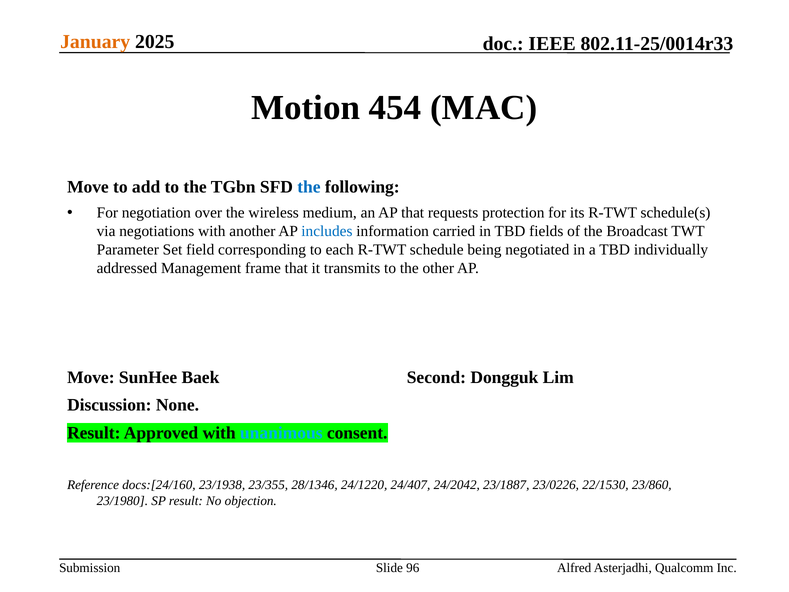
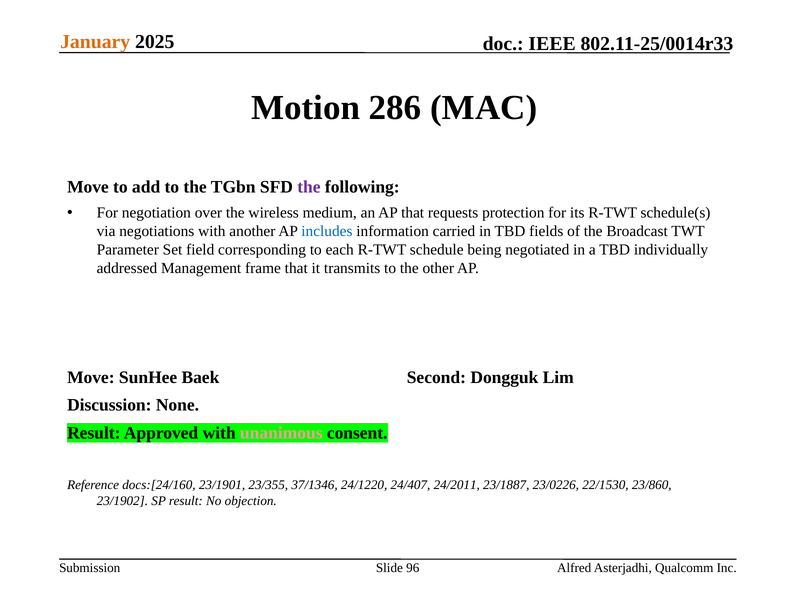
454: 454 -> 286 (395, 108)
the colour: blue -> purple (309, 187)
unanimous colour: light blue -> pink (281, 433)
23/1938: 23/1938 -> 23/1901 (222, 485)
28/1346: 28/1346 -> 37/1346 (315, 485)
24/2042: 24/2042 -> 24/2011 (457, 485)
23/1980: 23/1980 -> 23/1902 (122, 501)
